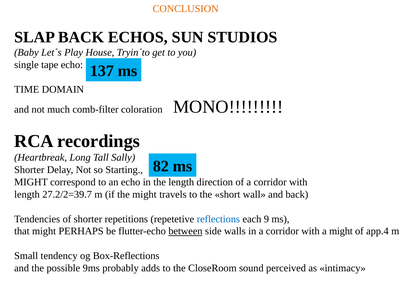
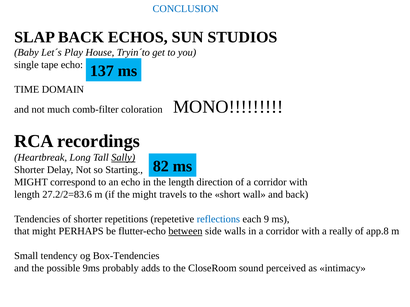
CONCLUSION colour: orange -> blue (186, 9)
Sally underline: none -> present (123, 158)
27.2/2=39.7: 27.2/2=39.7 -> 27.2/2=83.6 (67, 195)
a might: might -> really (341, 232)
app.4: app.4 -> app.8 (377, 232)
Box-Reflections: Box-Reflections -> Box-Tendencies (126, 256)
